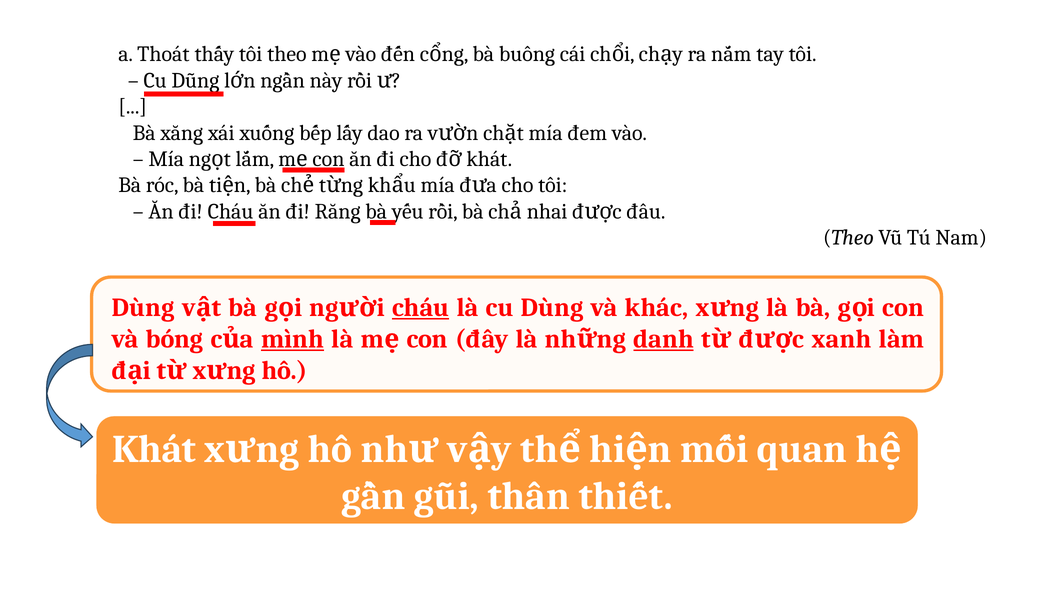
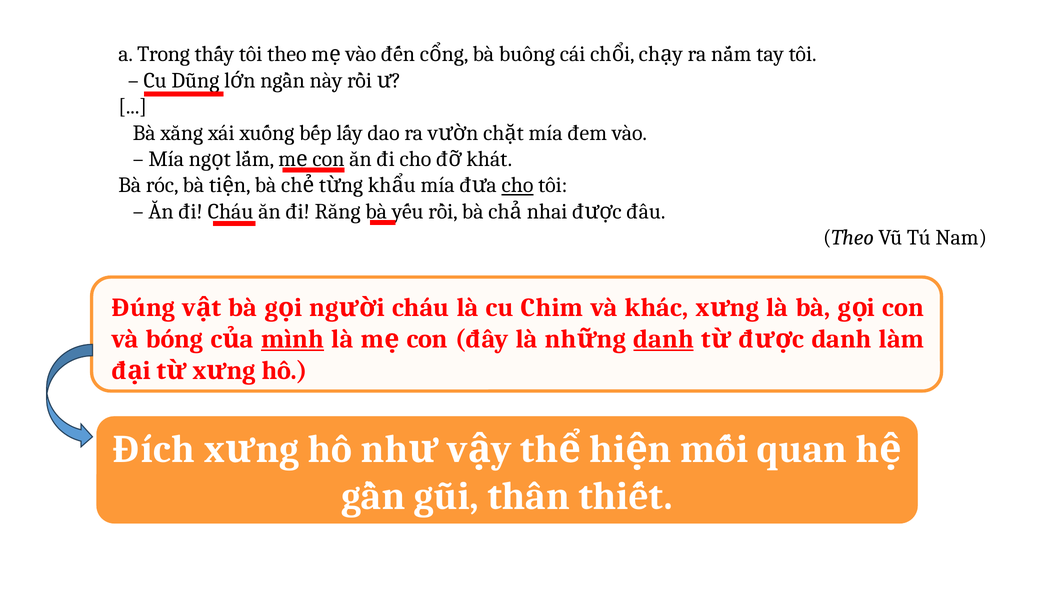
Thoát: Thoát -> Trong (163, 54)
cho underline: none -> present (517, 185)
Dùng: Dùng -> Đúng (143, 308)
cháu underline: present -> none (421, 308)
cu Dùng: Dùng -> Chim (552, 308)
xanh: xanh -> danh (842, 339)
Khát: Khát -> Đích (154, 449)
